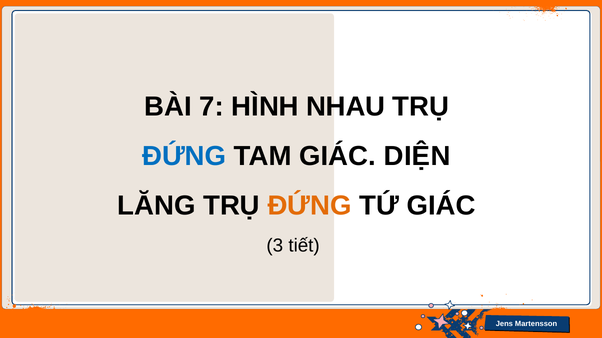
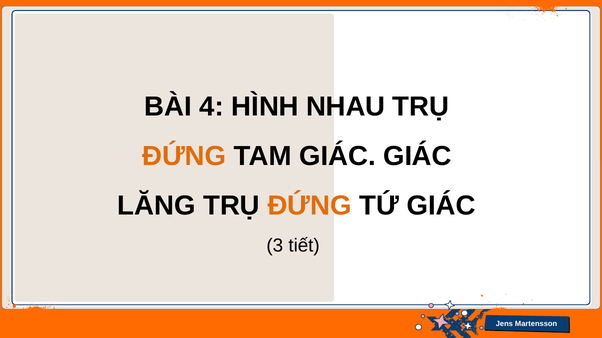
7: 7 -> 4 (212, 107)
ĐỨNG colour: blue -> orange (184, 156)
GIÁC DIỆN: DIỆN -> GIÁC (417, 156)
